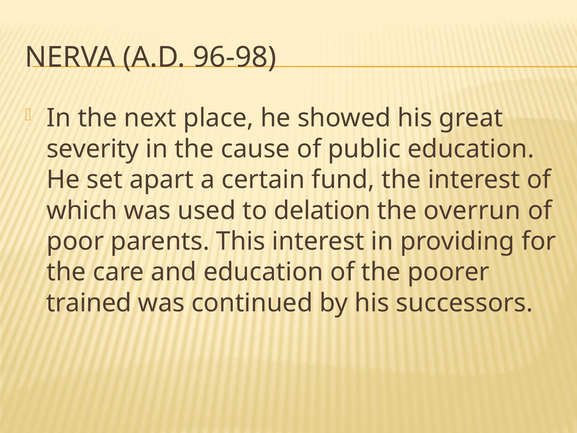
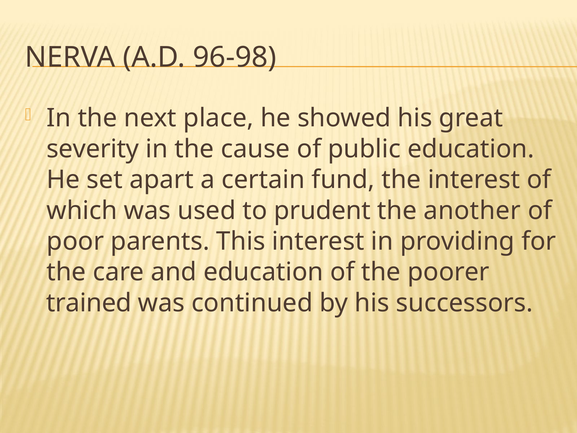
delation: delation -> prudent (322, 210)
overrun: overrun -> another (472, 210)
